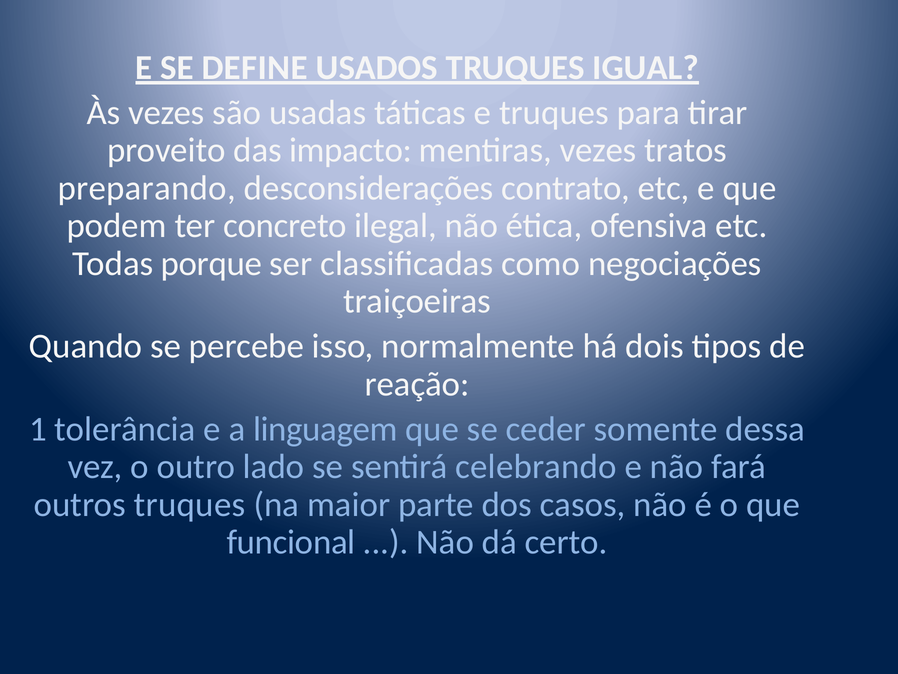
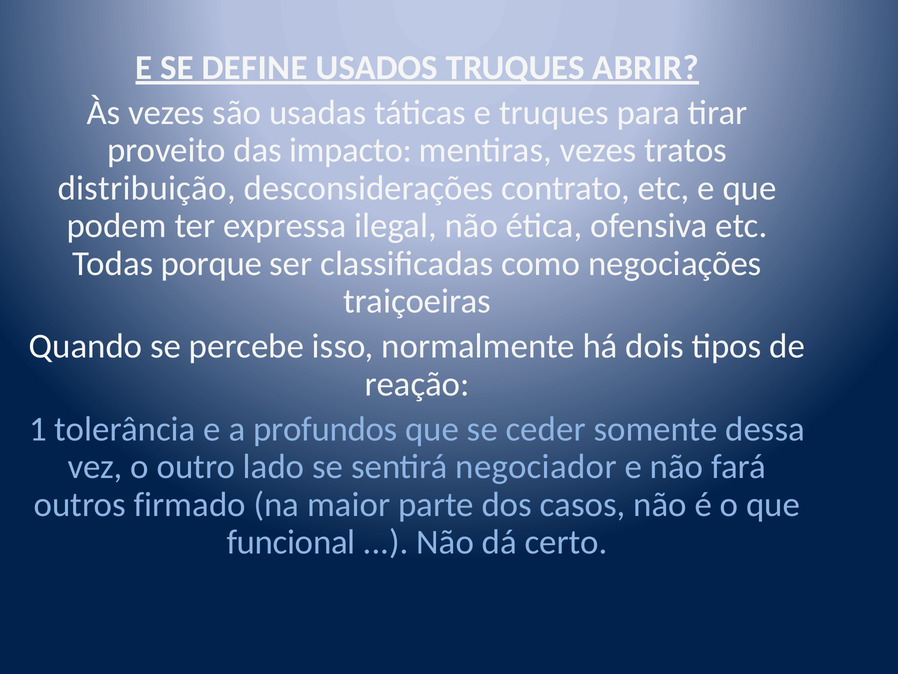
IGUAL: IGUAL -> ABRIR (646, 68)
preparando: preparando -> distribuição (147, 188)
concreto: concreto -> expressa (285, 226)
linguagem: linguagem -> profundos (325, 429)
celebrando: celebrando -> negociador (536, 466)
outros truques: truques -> firmado (190, 504)
